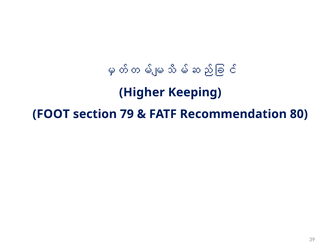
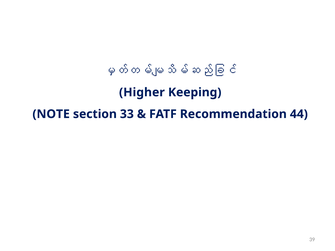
FOOT: FOOT -> NOTE (51, 114)
79: 79 -> 33 (127, 114)
80: 80 -> 44 (299, 114)
